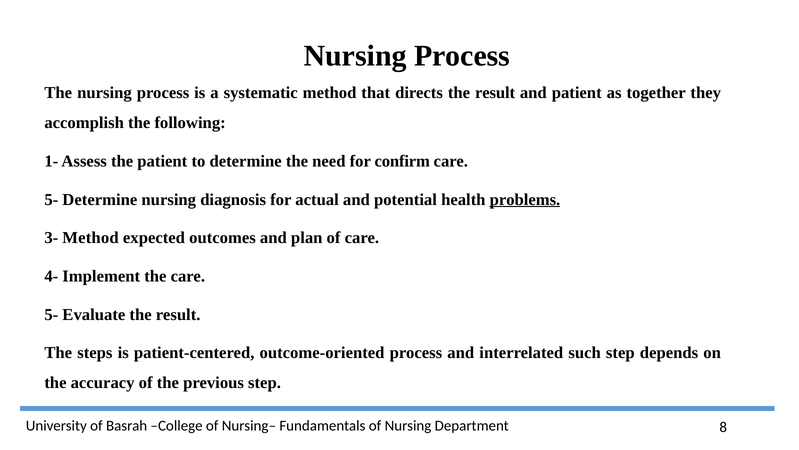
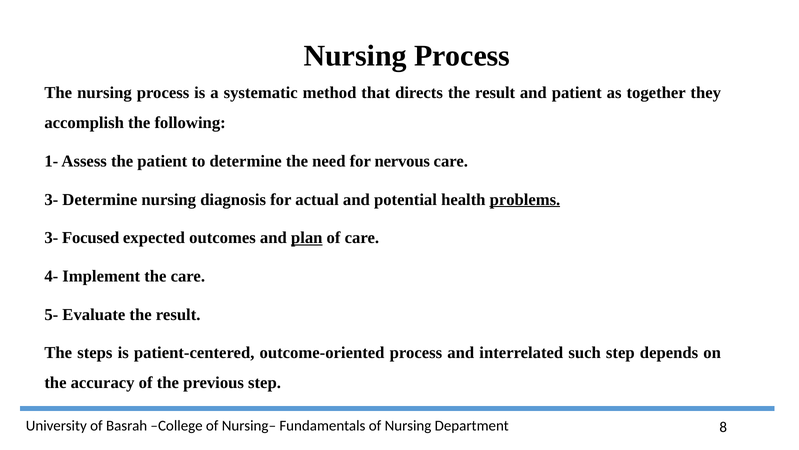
confirm: confirm -> nervous (402, 161)
5-: 5- -> 3- (51, 199)
3- Method: Method -> Focused (91, 238)
plan underline: none -> present (307, 238)
